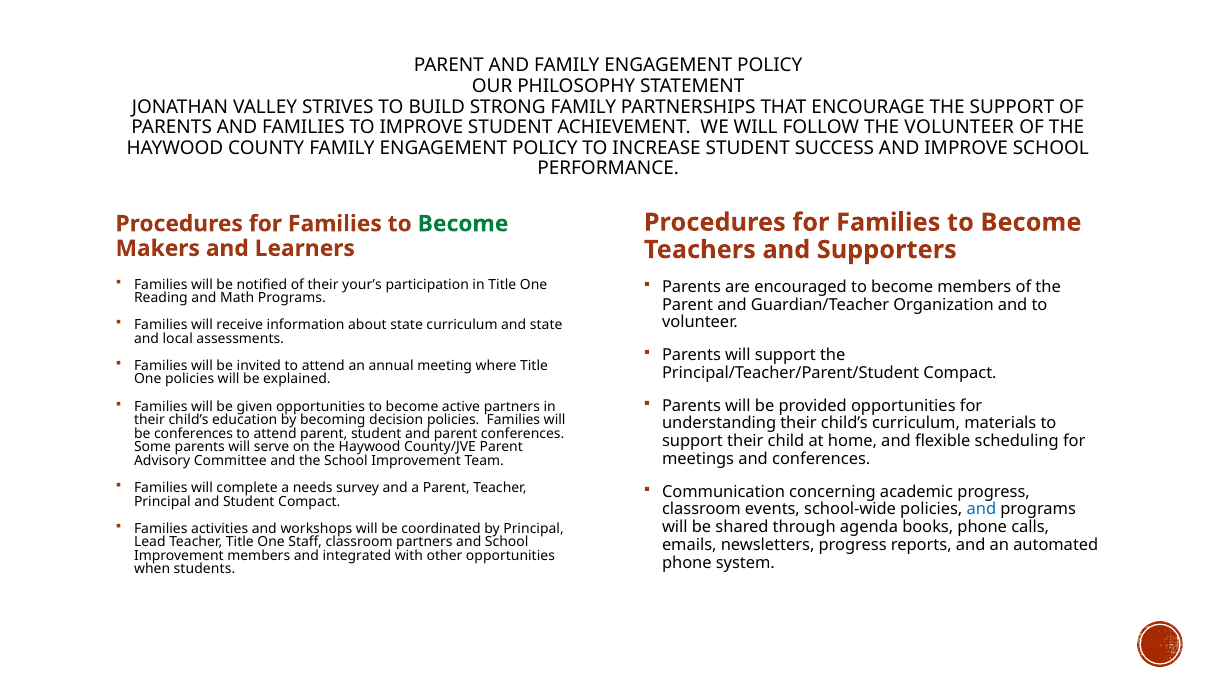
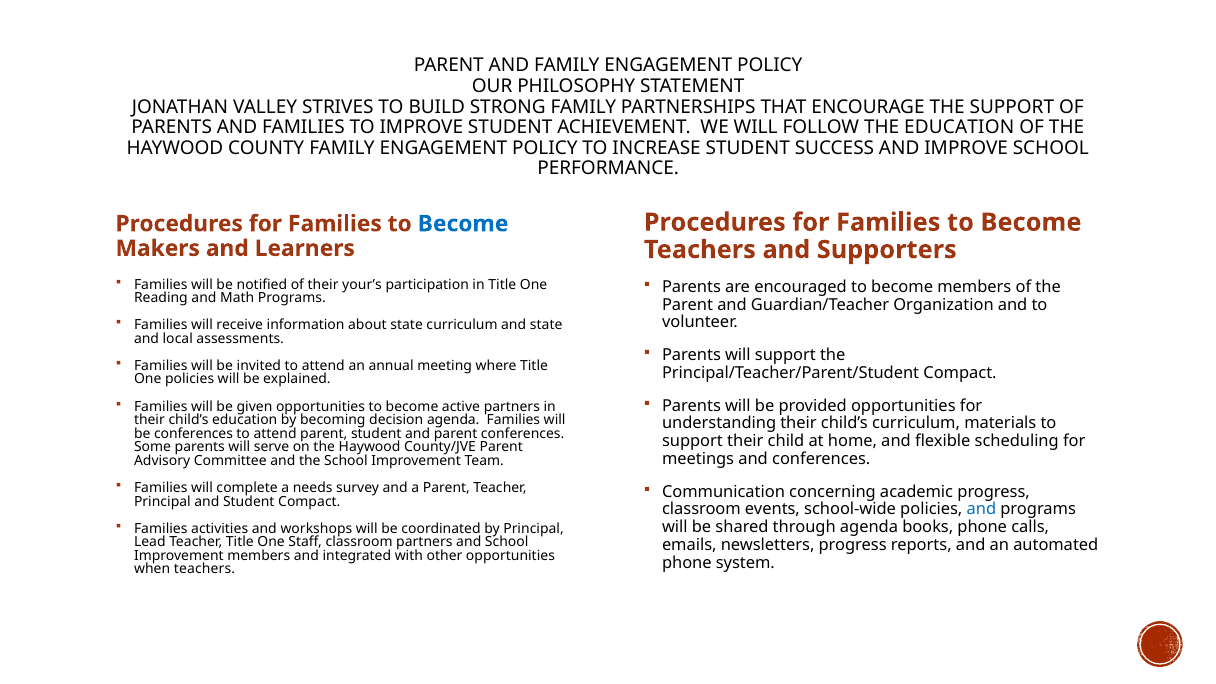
THE VOLUNTEER: VOLUNTEER -> EDUCATION (959, 127)
Become colour: green -> blue (463, 224)
decision policies: policies -> agenda (453, 420)
when students: students -> teachers (204, 569)
